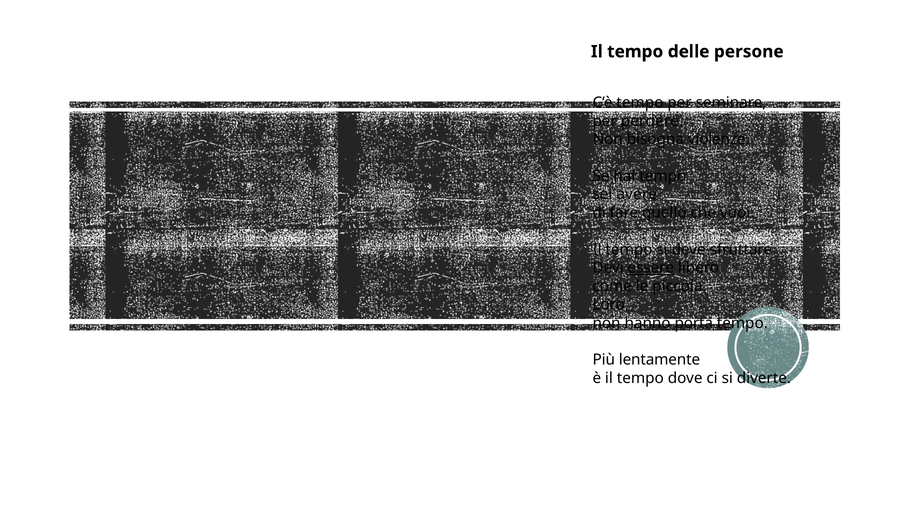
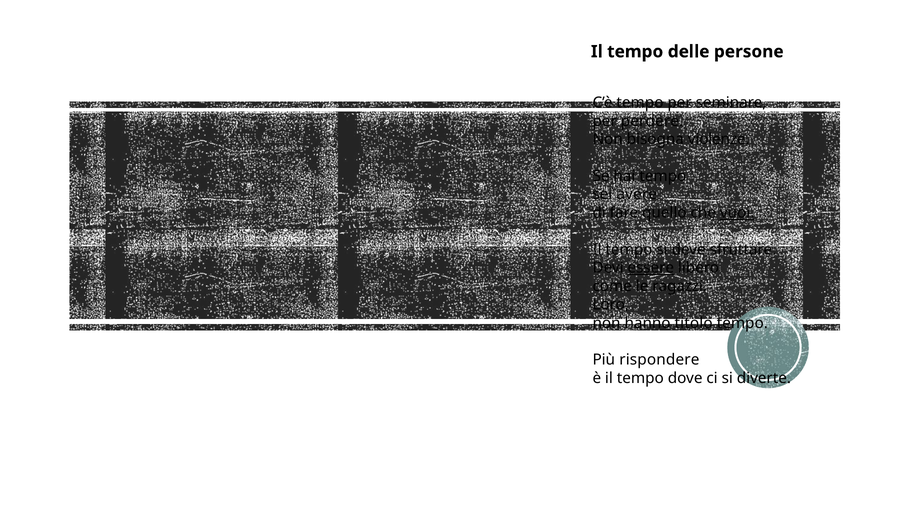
vuoi underline: none -> present (737, 213)
piccola: piccola -> ragazzi (680, 286)
porta: porta -> titolo (694, 323)
lentamente: lentamente -> rispondere (659, 360)
